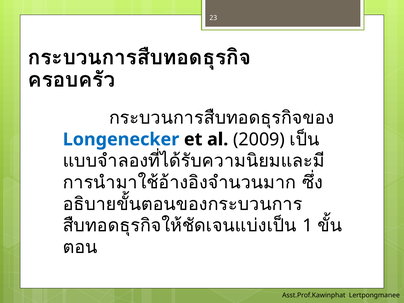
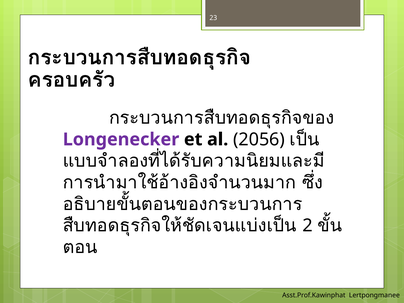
Longenecker colour: blue -> purple (121, 139)
2009: 2009 -> 2056 (259, 139)
1: 1 -> 2 (308, 226)
